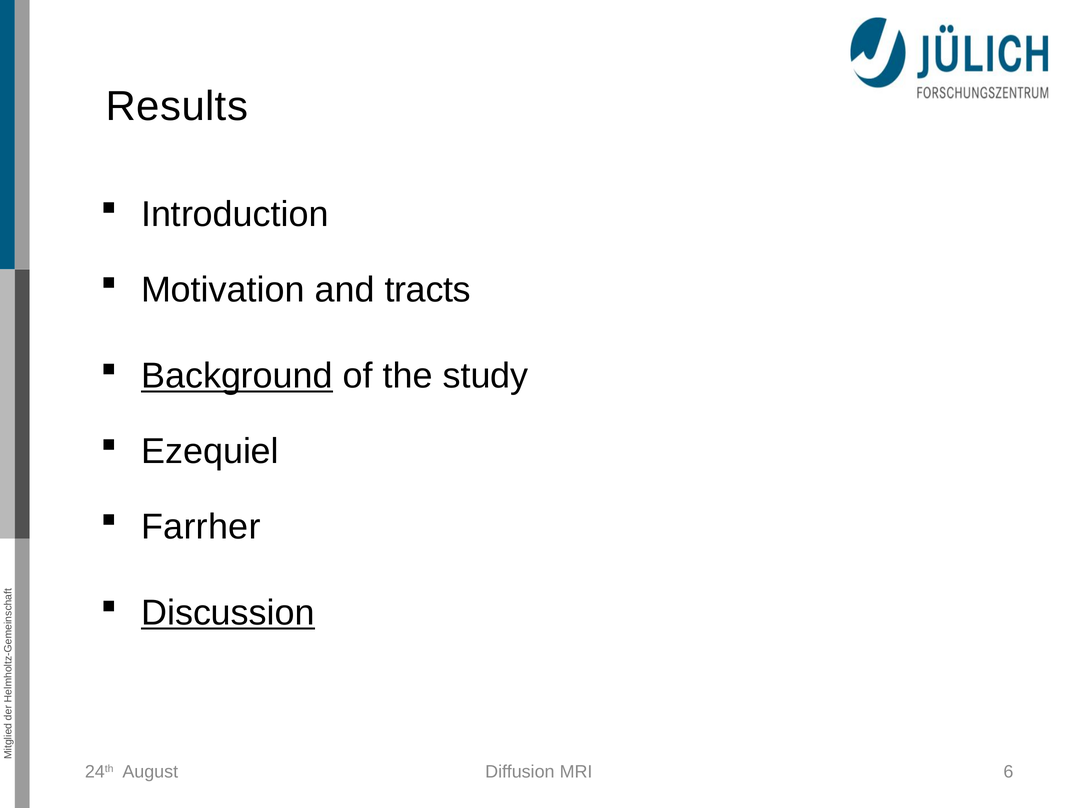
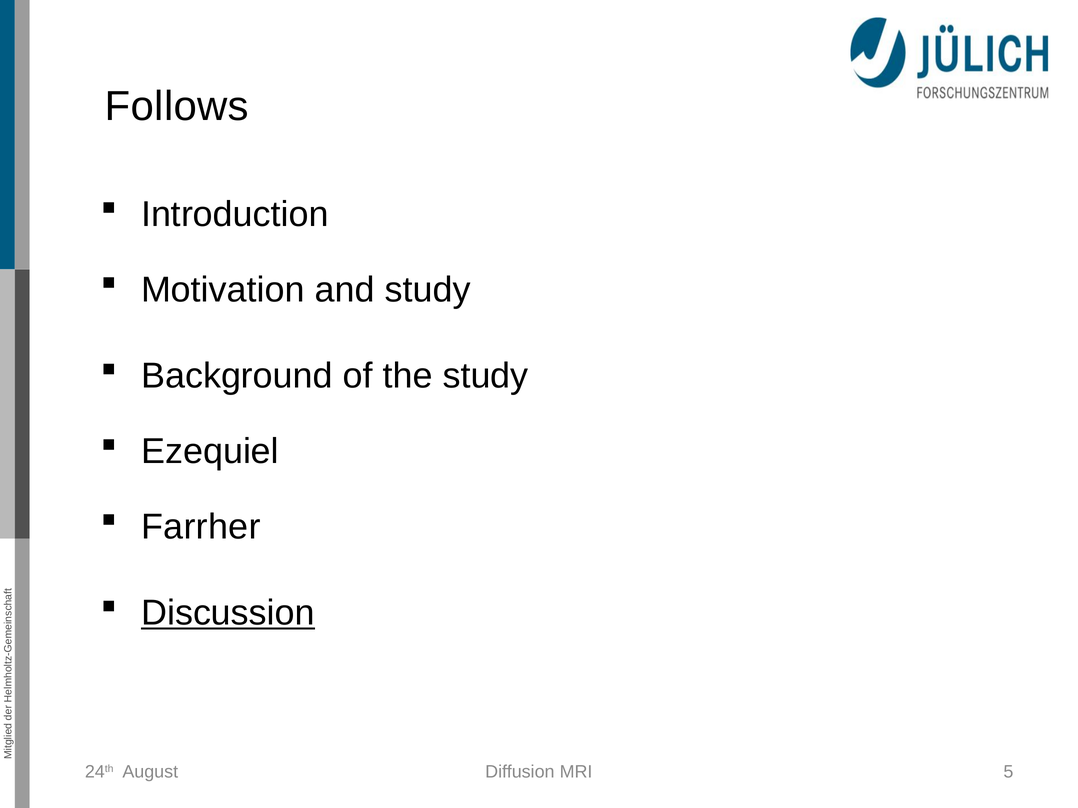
Results: Results -> Follows (177, 107)
and tracts: tracts -> study (428, 290)
Background underline: present -> none (237, 376)
6: 6 -> 5 (1008, 772)
